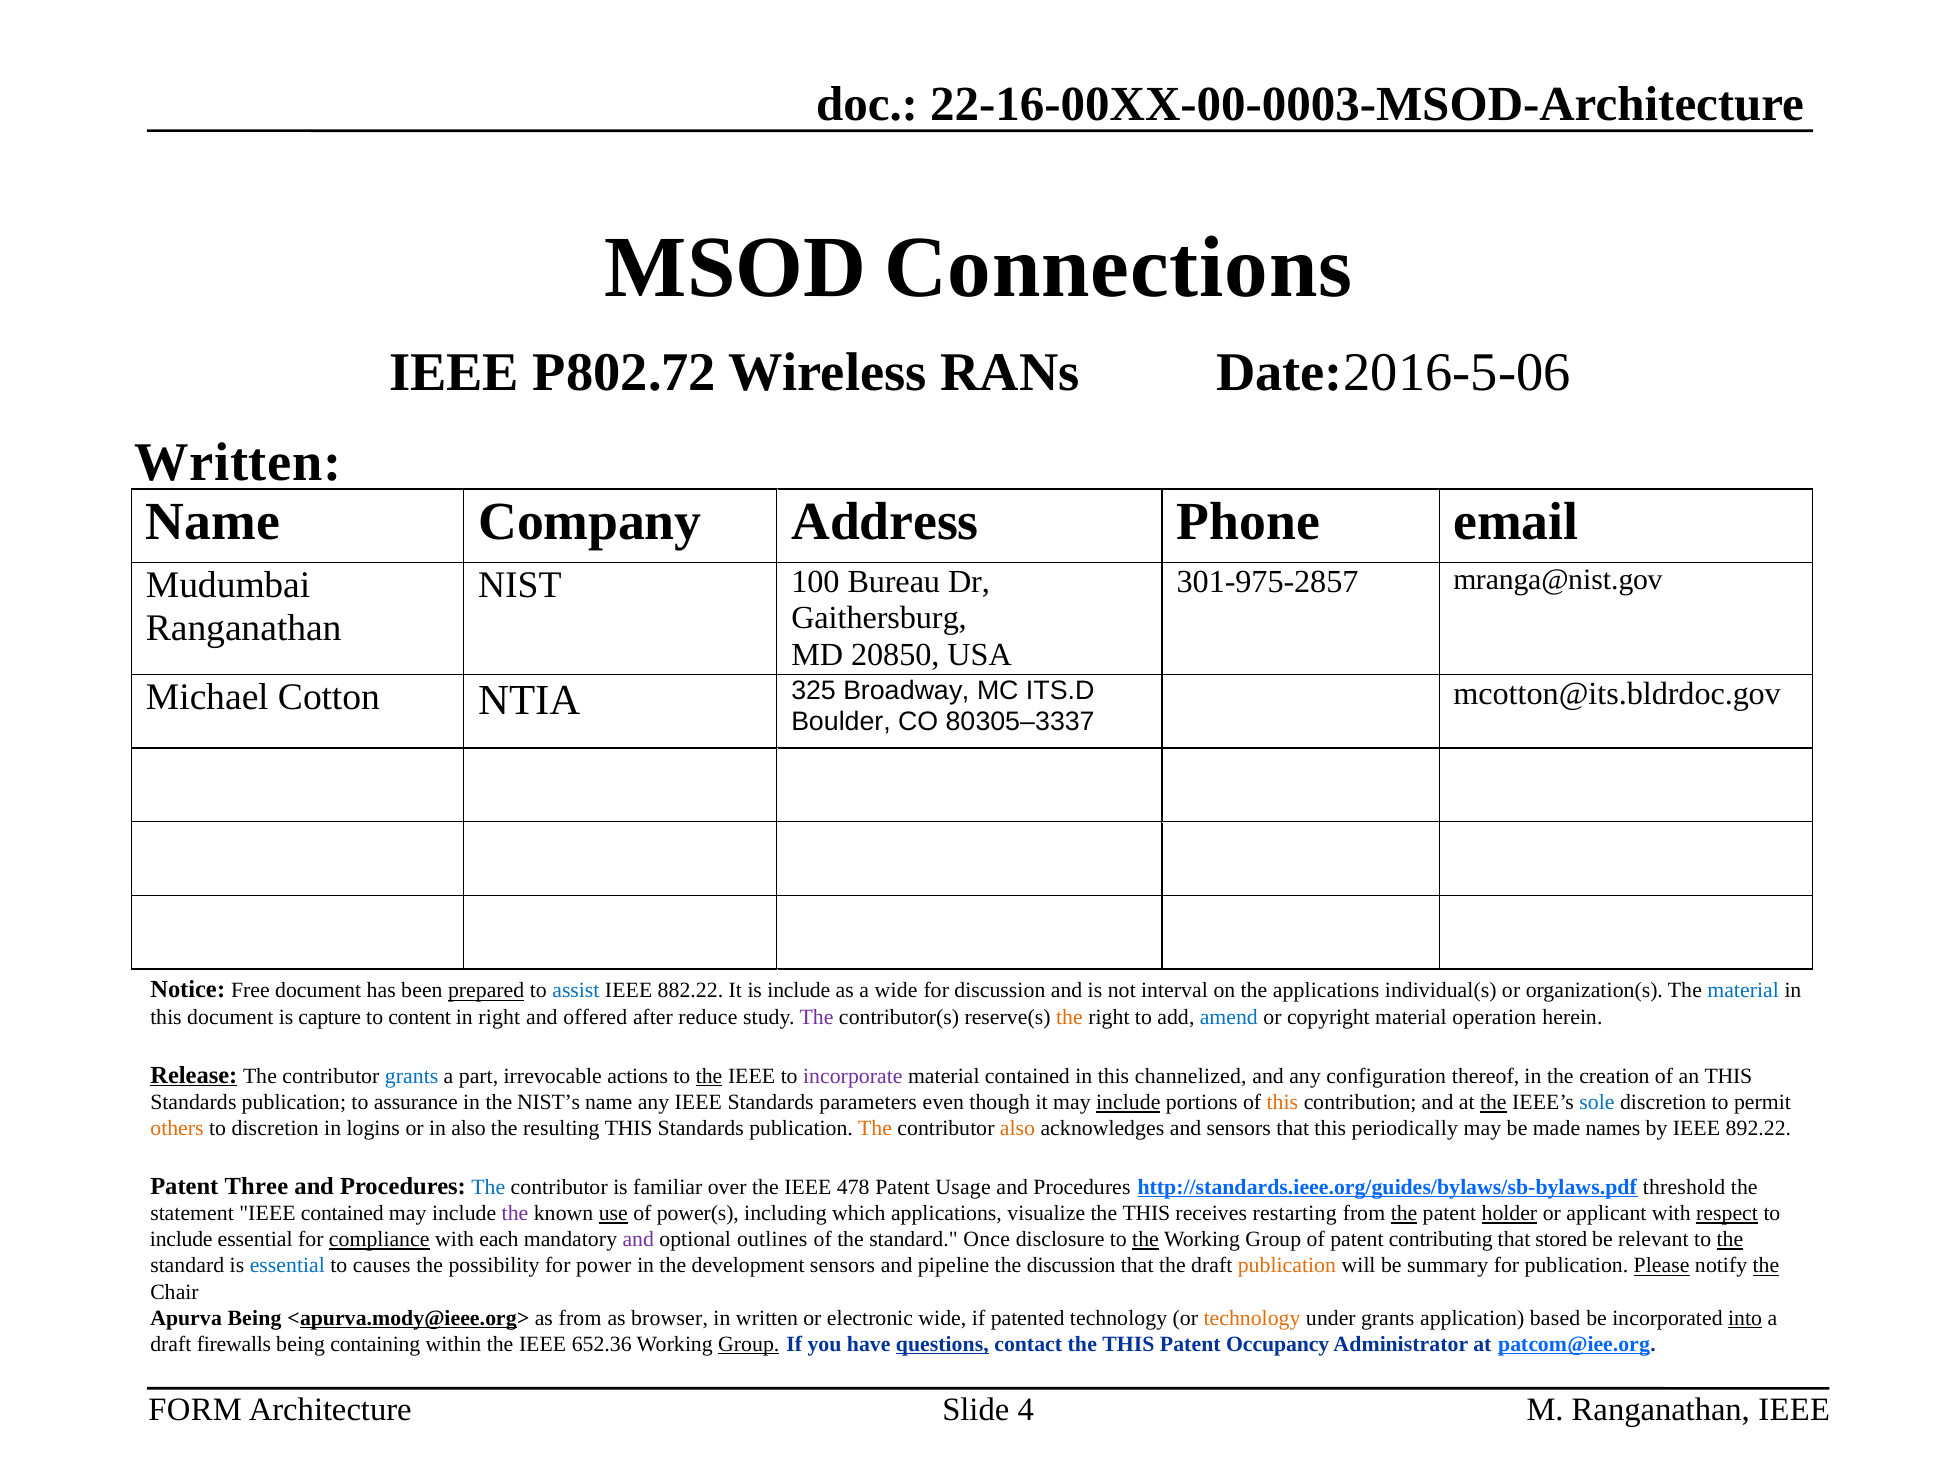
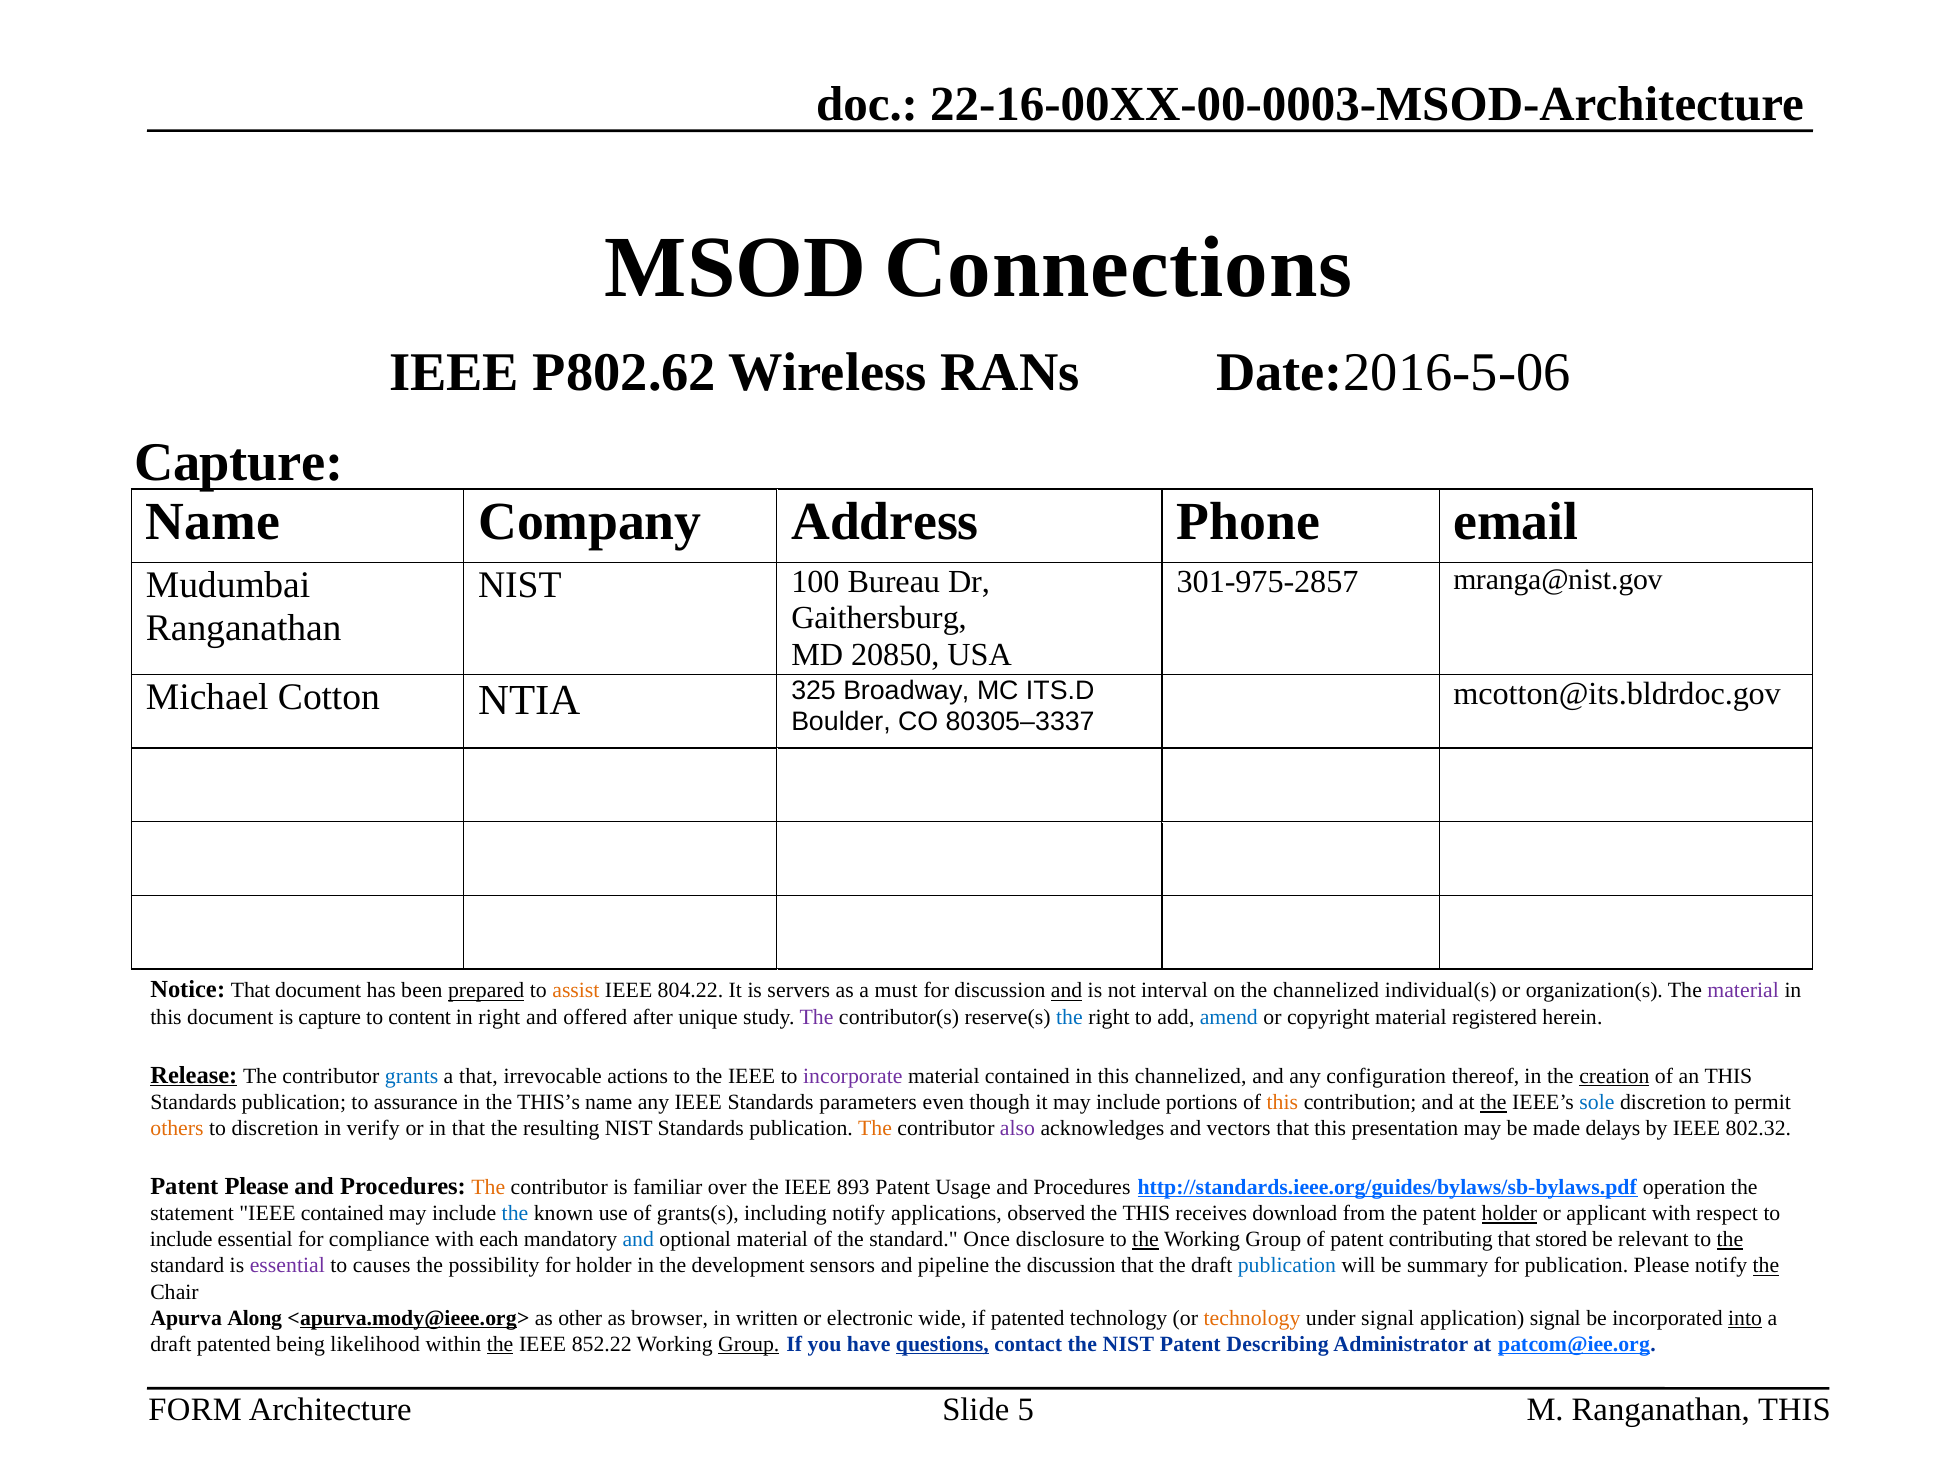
P802.72: P802.72 -> P802.62 (625, 373)
Written: Written -> Capture (239, 462)
Notice Free: Free -> That (251, 991)
assist colour: blue -> orange (576, 991)
882.22: 882.22 -> 804.22 (690, 991)
is include: include -> servers (799, 991)
a wide: wide -> must (896, 991)
and underline: none -> present (1067, 991)
the applications: applications -> channelized (1326, 991)
material colour: blue -> purple (1743, 991)
reduce: reduce -> unique (708, 1017)
the colour: orange -> blue (1069, 1017)
operation: operation -> registered (1495, 1017)
a part: part -> that (478, 1076)
the underline: present -> none (709, 1076)
creation underline: none -> present (1614, 1076)
NIST’s: NIST’s -> THIS’s (549, 1103)
include underline: present -> none (1128, 1103)
logins: logins -> verify (373, 1129)
in also: also -> that (468, 1129)
resulting THIS: THIS -> NIST (629, 1129)
also colour: orange -> purple (1017, 1129)
and sensors: sensors -> vectors (1239, 1129)
periodically: periodically -> presentation (1405, 1129)
names: names -> delays (1613, 1129)
892.22: 892.22 -> 802.32 (1758, 1129)
Patent Three: Three -> Please (257, 1186)
The colour: blue -> orange (488, 1187)
478: 478 -> 893 (853, 1187)
threshold: threshold -> operation (1684, 1187)
the colour: purple -> blue (515, 1214)
use underline: present -> none (613, 1214)
power(s: power(s -> grants(s (698, 1214)
including which: which -> notify (859, 1214)
visualize: visualize -> observed (1046, 1214)
restarting: restarting -> download (1295, 1214)
the underline: present -> none (1404, 1214)
respect underline: present -> none (1727, 1214)
compliance underline: present -> none (379, 1240)
and colour: purple -> blue (638, 1240)
optional outlines: outlines -> material (772, 1240)
essential colour: blue -> purple (287, 1266)
for power: power -> holder (604, 1266)
publication colour: orange -> blue (1287, 1266)
Please underline: present -> none (1662, 1266)
Apurva Being: Being -> Along (255, 1318)
as from: from -> other (580, 1318)
under grants: grants -> signal (1388, 1318)
application based: based -> signal (1555, 1318)
draft firewalls: firewalls -> patented (234, 1344)
containing: containing -> likelihood (375, 1344)
the underline: none -> present (500, 1344)
652.36: 652.36 -> 852.22 (602, 1344)
contact the THIS: THIS -> NIST (1128, 1344)
Occupancy: Occupancy -> Describing (1278, 1344)
Ranganathan IEEE: IEEE -> THIS (1794, 1410)
4: 4 -> 5 (1026, 1410)
